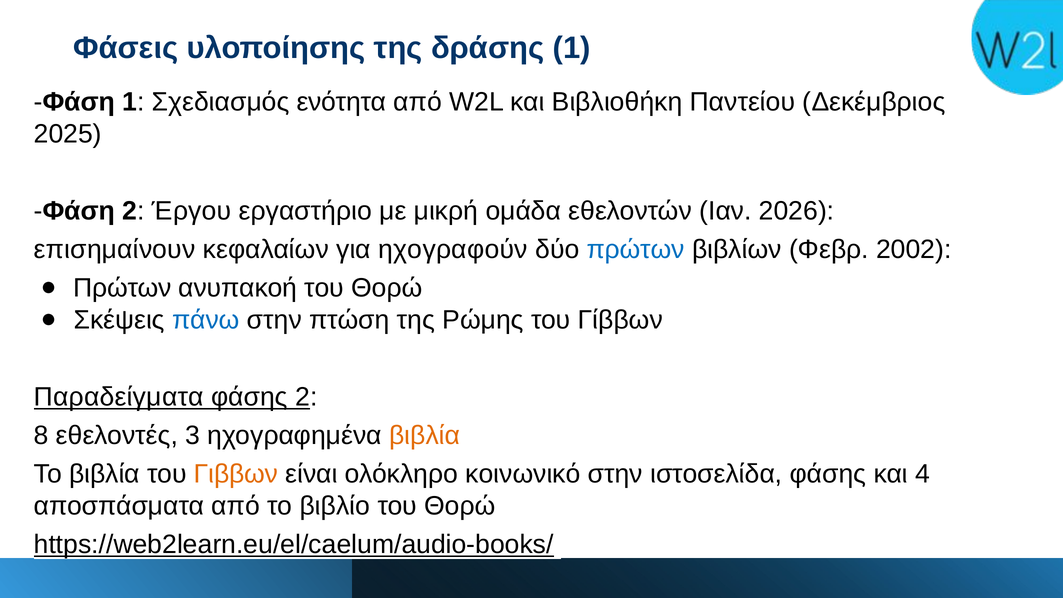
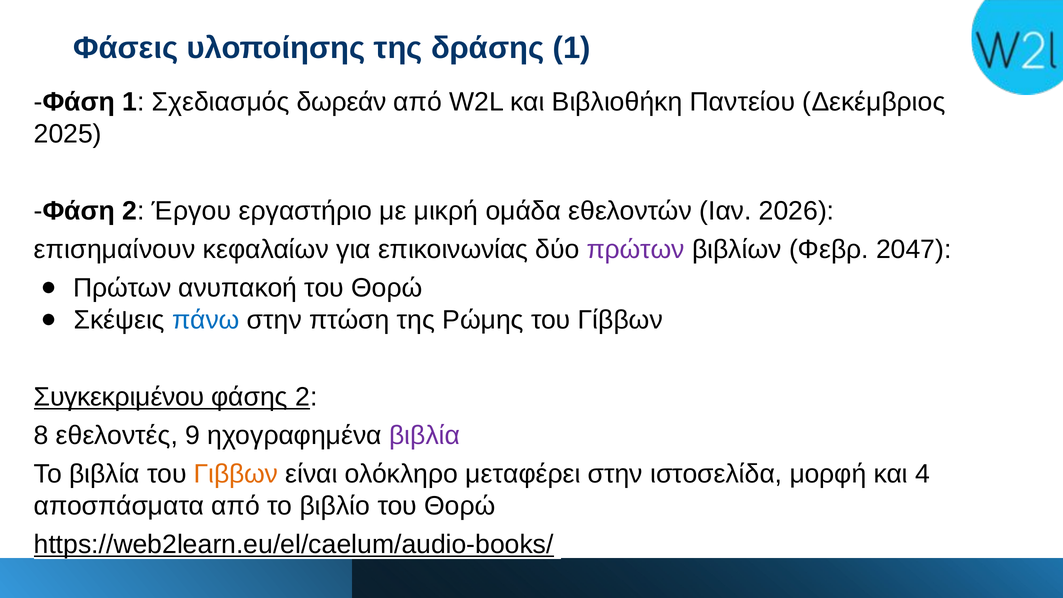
ενότητα: ενότητα -> δωρεάν (342, 102)
ηχογραφούν: ηχογραφούν -> επικοινωνίας (453, 250)
πρώτων colour: blue -> purple (636, 250)
2002: 2002 -> 2047 (914, 250)
Παραδείγματα: Παραδείγματα -> Συγκεκριμένου (119, 397)
3: 3 -> 9 (193, 436)
βιβλία colour: orange -> purple (425, 436)
κοινωνικό: κοινωνικό -> μεταφέρει (523, 474)
ιστοσελίδα φάσης: φάσης -> μορφή (828, 474)
